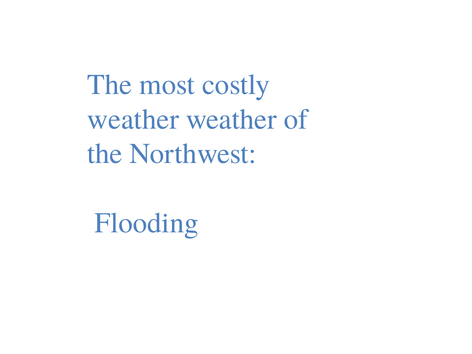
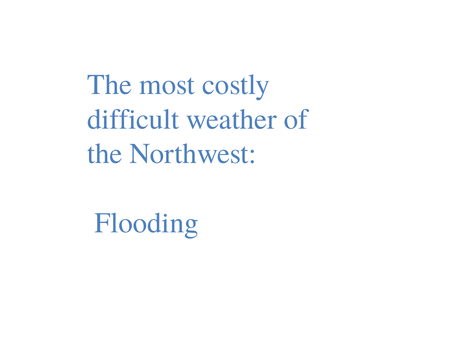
weather: weather -> difficult (133, 119)
